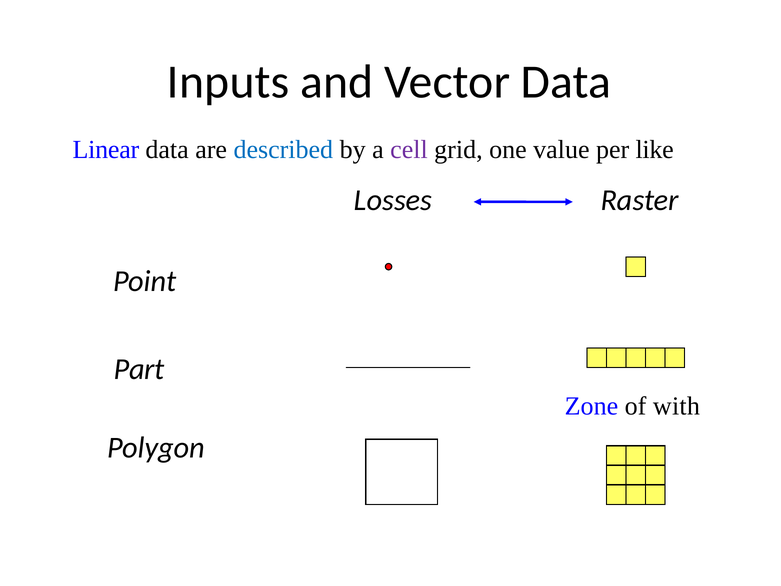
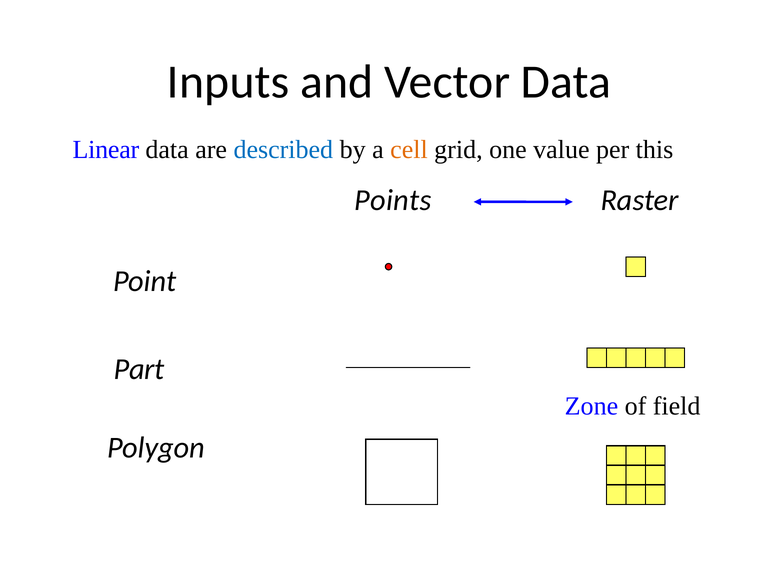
cell colour: purple -> orange (409, 150)
like: like -> this (654, 150)
Losses: Losses -> Points (393, 200)
with: with -> field (677, 406)
